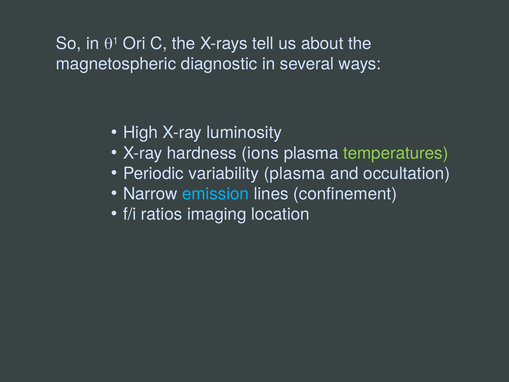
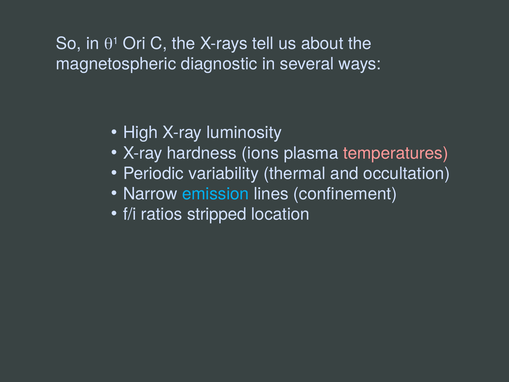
temperatures colour: light green -> pink (396, 153)
variability plasma: plasma -> thermal (295, 173)
imaging: imaging -> stripped (217, 214)
